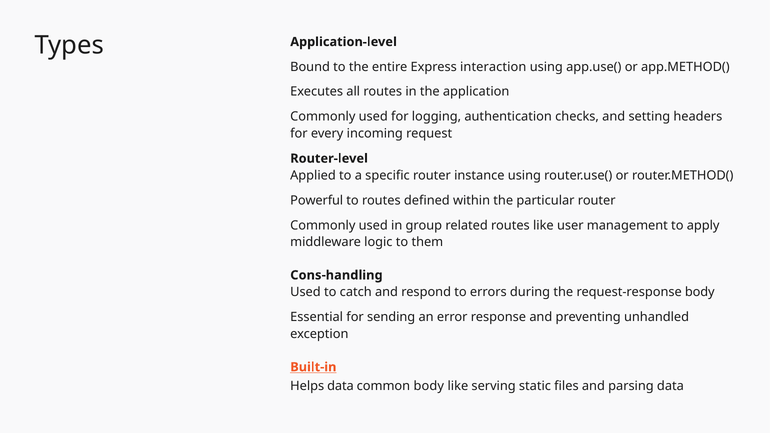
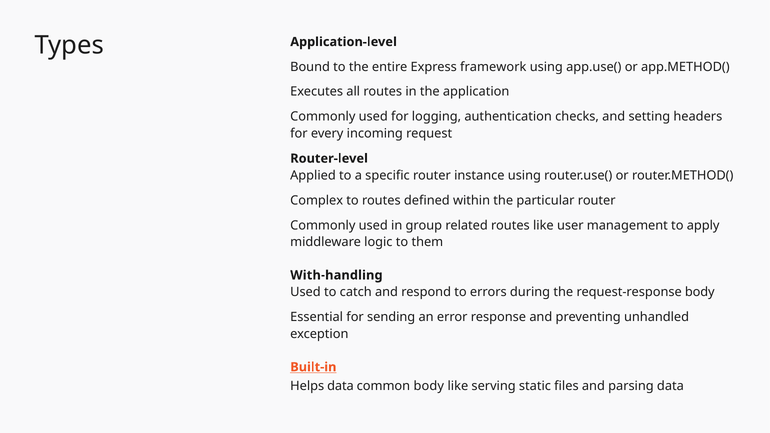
interaction: interaction -> framework (493, 67)
Powerful: Powerful -> Complex (317, 200)
Cons-handling: Cons-handling -> With-handling (336, 275)
